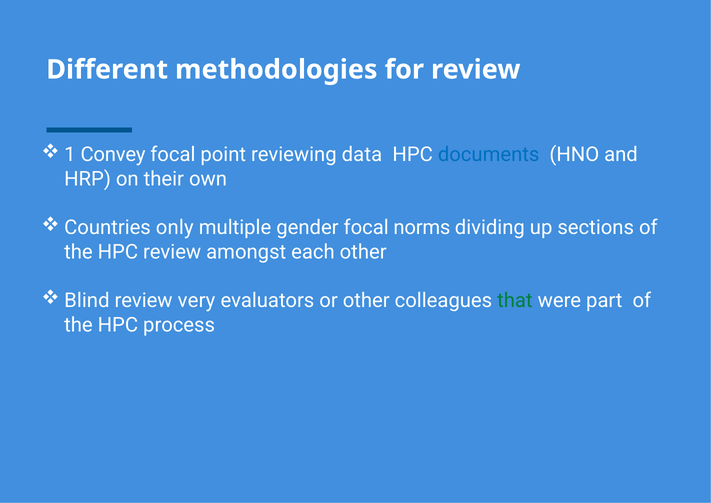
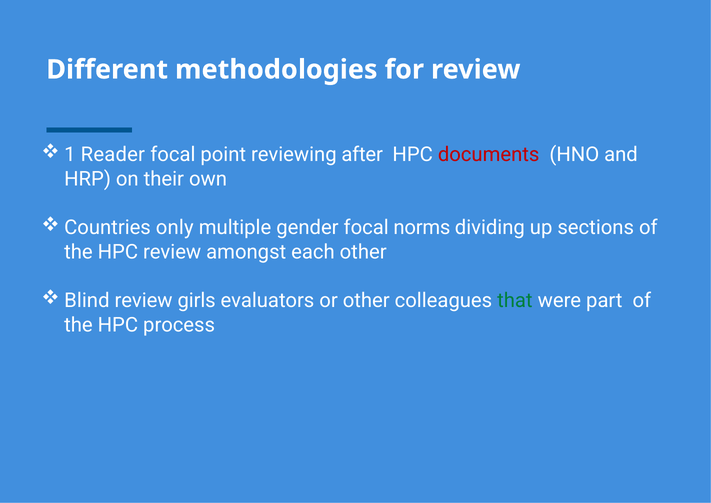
Convey: Convey -> Reader (113, 155)
data: data -> after (362, 155)
documents colour: blue -> red (489, 155)
very: very -> girls (197, 301)
